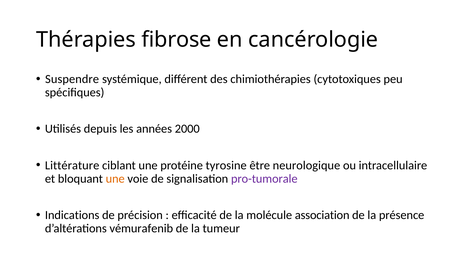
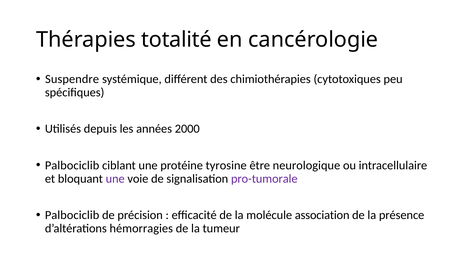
fibrose: fibrose -> totalité (177, 40)
Littérature: Littérature -> Palbociclib (72, 165)
une colour: orange -> purple (115, 179)
Indications: Indications -> Palbociclib (72, 215)
vémurafenib: vémurafenib -> hémorragies (141, 228)
